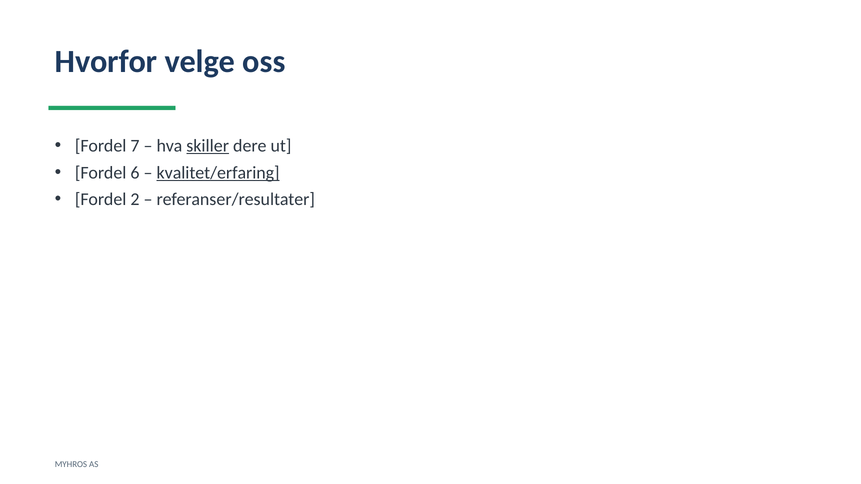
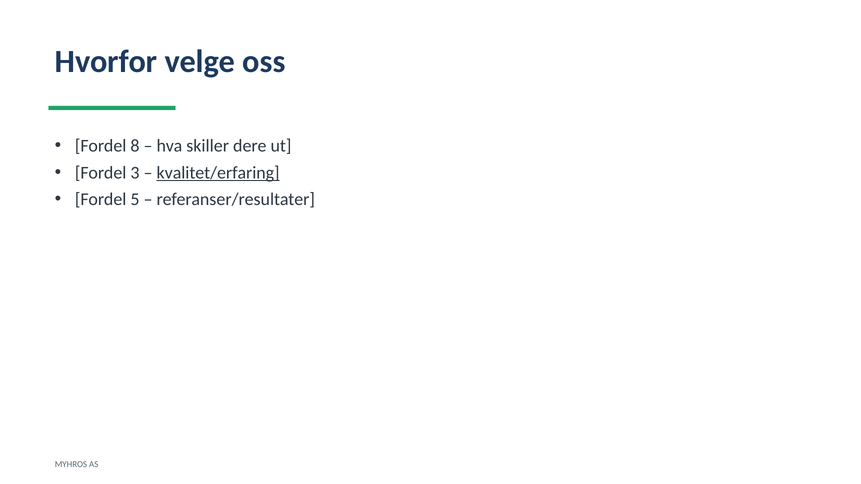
7: 7 -> 8 (135, 146)
skiller underline: present -> none (208, 146)
6: 6 -> 3 (135, 173)
2: 2 -> 5 (135, 200)
